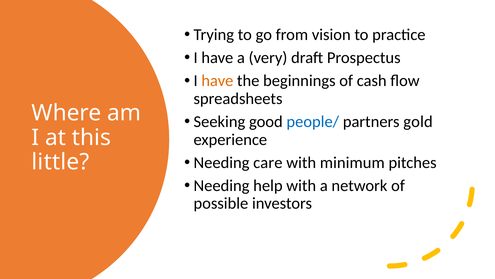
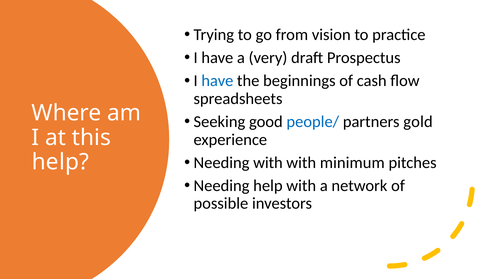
have colour: orange -> blue (217, 81)
Needing care: care -> with (268, 162)
little: little -> help (60, 162)
